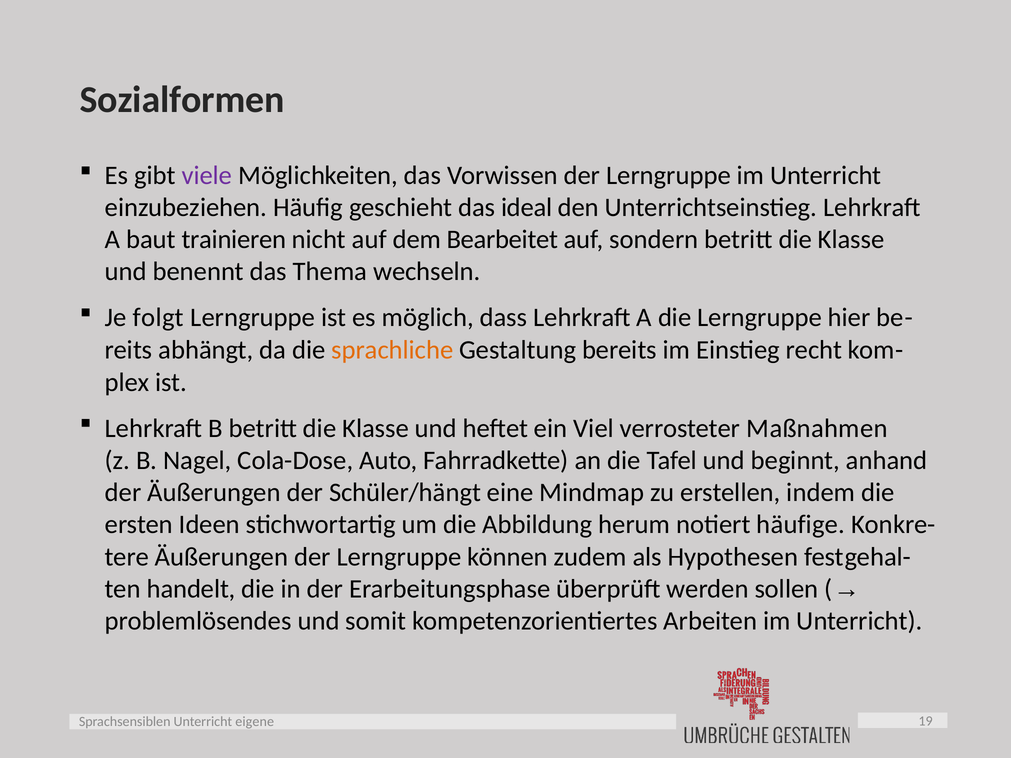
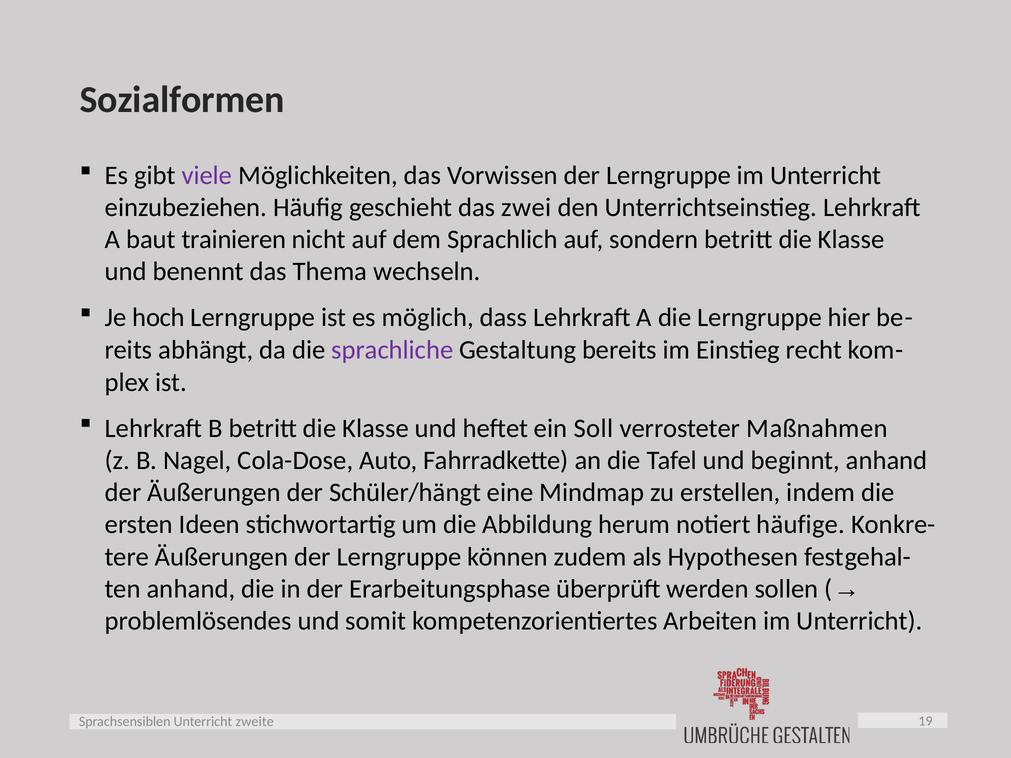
ideal: ideal -> zwei (526, 208)
Bearbeitet: Bearbeitet -> Sprachlich (502, 240)
folgt: folgt -> hoch (159, 318)
sprachliche colour: orange -> purple (392, 350)
Viel: Viel -> Soll (593, 429)
handelt: handelt -> anhand (191, 589)
eigene: eigene -> zweite (255, 722)
